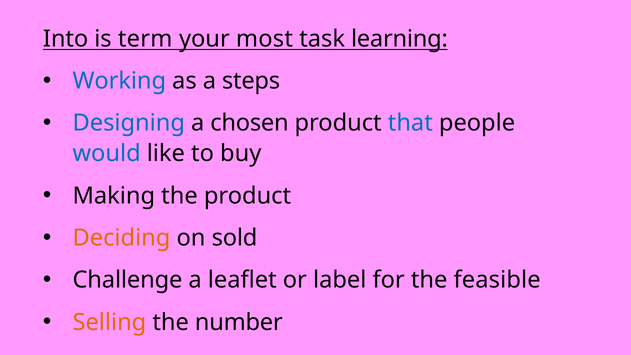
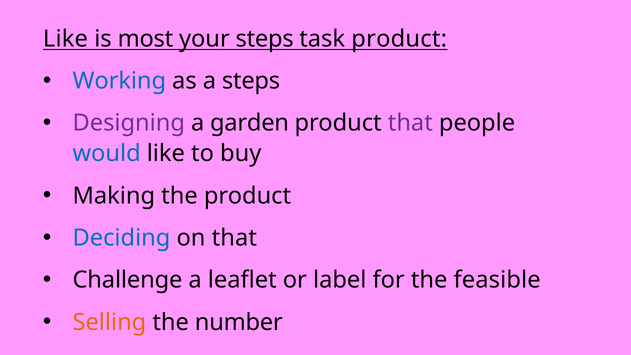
Into: Into -> Like (65, 39)
term: term -> most (145, 39)
your most: most -> steps (265, 39)
task learning: learning -> product (399, 39)
Designing colour: blue -> purple (129, 123)
chosen: chosen -> garden (250, 123)
that colour: blue -> purple (410, 123)
Deciding colour: orange -> blue (121, 238)
on sold: sold -> that (234, 238)
